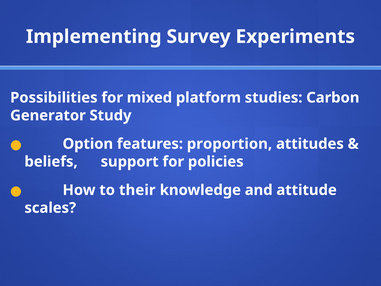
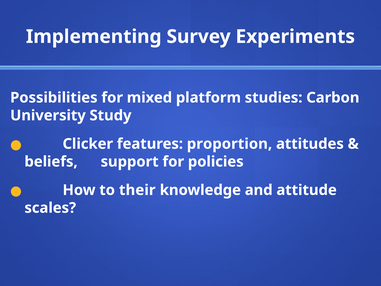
Generator: Generator -> University (48, 115)
Option: Option -> Clicker (88, 144)
